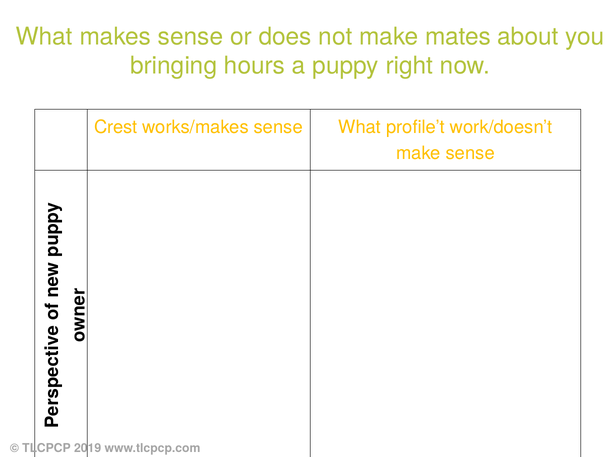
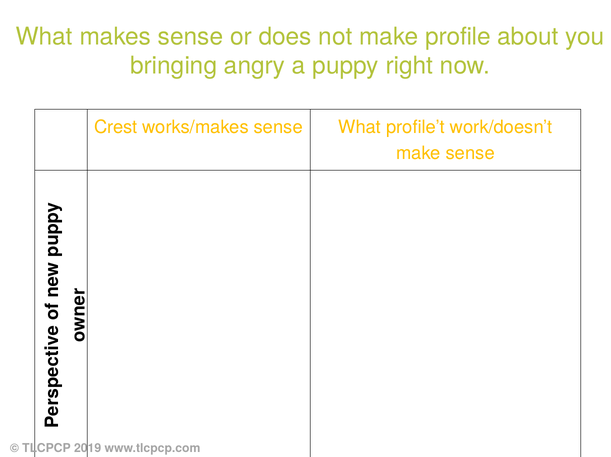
mates: mates -> profile (458, 36)
hours: hours -> angry (255, 66)
